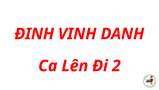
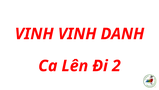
ĐINH: ĐINH -> VINH (34, 34)
